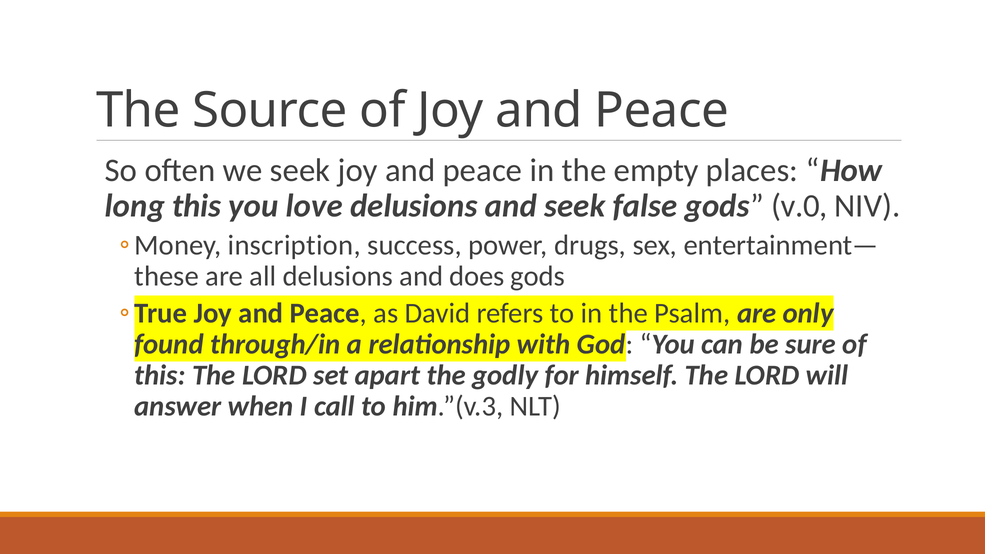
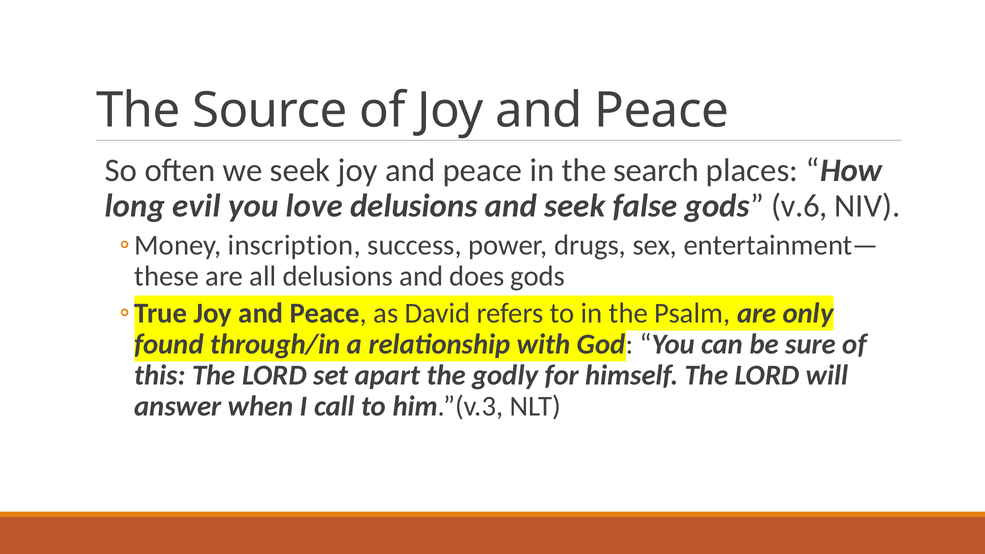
empty: empty -> search (656, 170)
long this: this -> evil (197, 206)
v.0: v.0 -> v.6 (799, 206)
